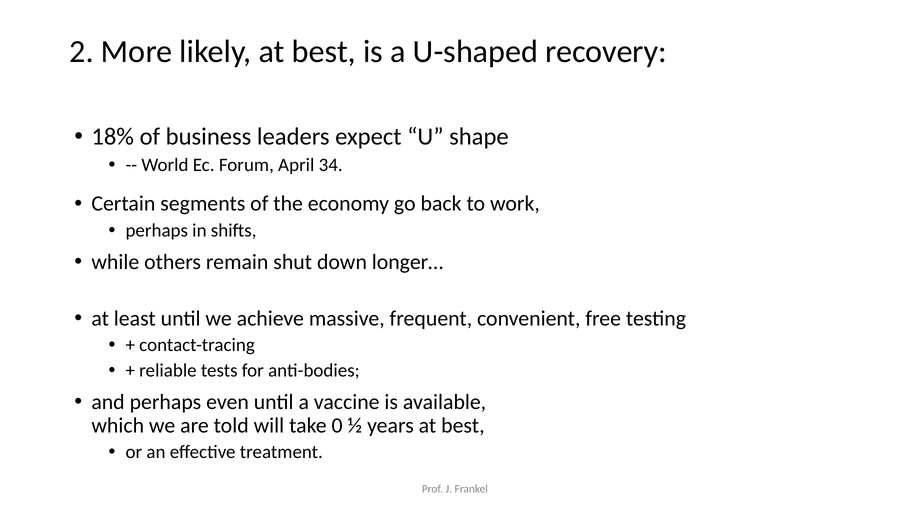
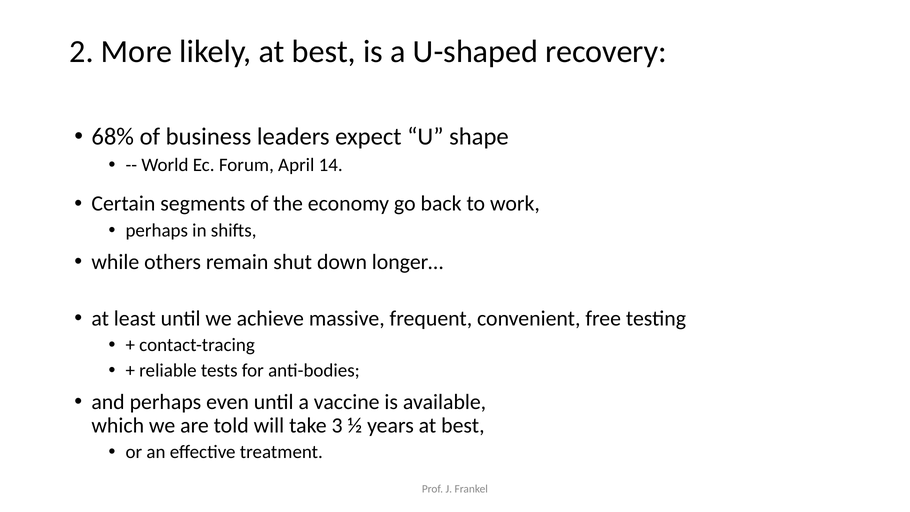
18%: 18% -> 68% (113, 137)
34: 34 -> 14 (331, 165)
0: 0 -> 3 (337, 425)
